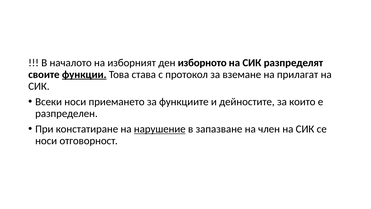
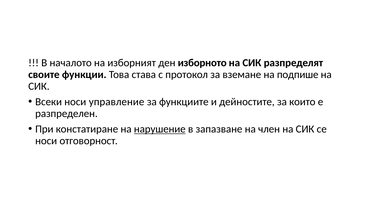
функции underline: present -> none (84, 74)
прилагат: прилагат -> подпише (298, 74)
приемането: приемането -> управление (117, 102)
